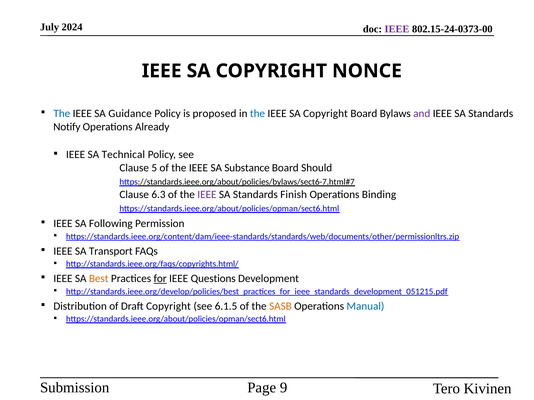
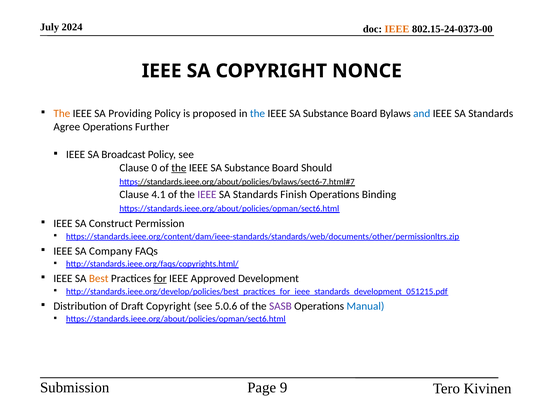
IEEE colour: purple -> orange (397, 29)
The colour: blue -> orange (62, 114)
Guidance: Guidance -> Providing (130, 114)
Copyright: Copyright -> Substance (326, 114)
and colour: purple -> blue (422, 114)
Notify: Notify -> Agree (67, 127)
Already: Already -> Further (152, 127)
Technical: Technical -> Broadcast (123, 155)
5: 5 -> 0 (154, 168)
the underline: none -> present (179, 168)
6.3: 6.3 -> 4.1 (158, 195)
Following: Following -> Construct (111, 224)
Transport: Transport -> Company (111, 251)
Questions: Questions -> Approved (213, 279)
6.1.5: 6.1.5 -> 5.0.6 (226, 306)
SASB colour: orange -> purple (280, 306)
